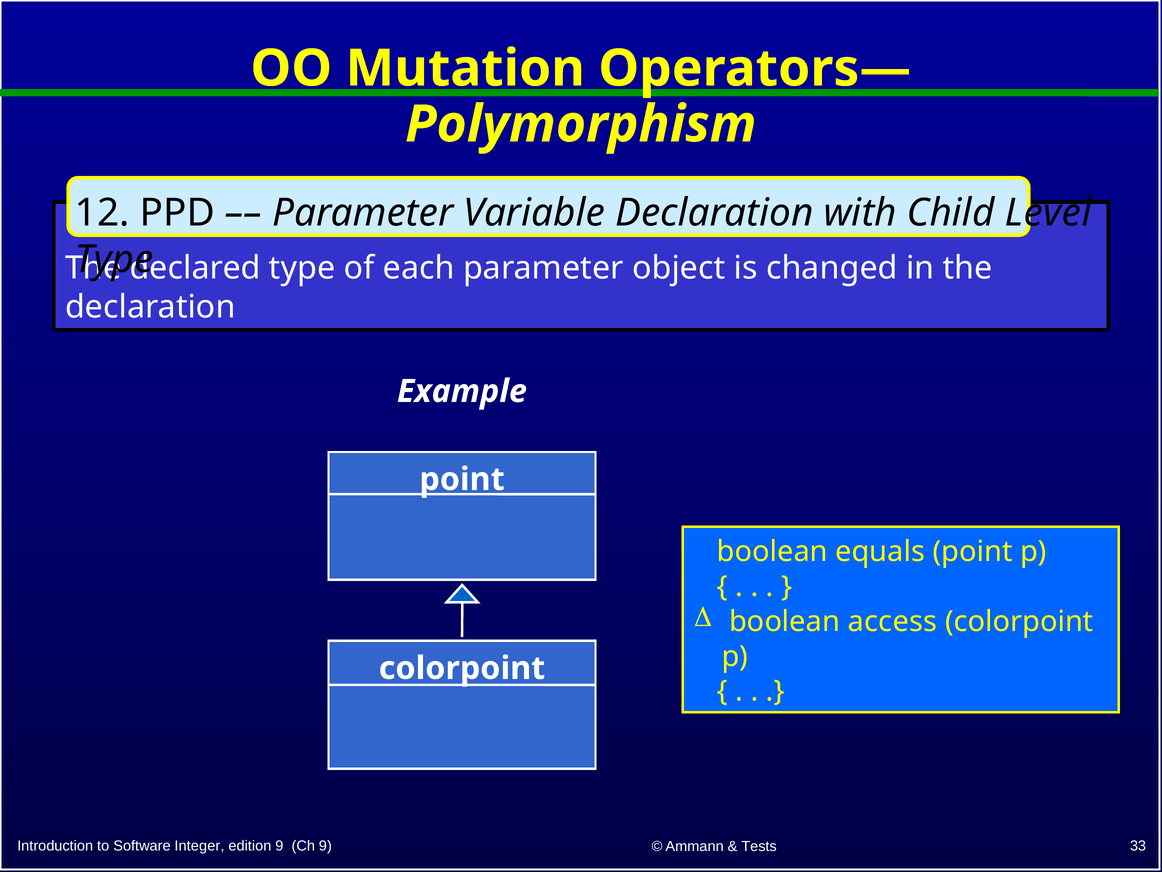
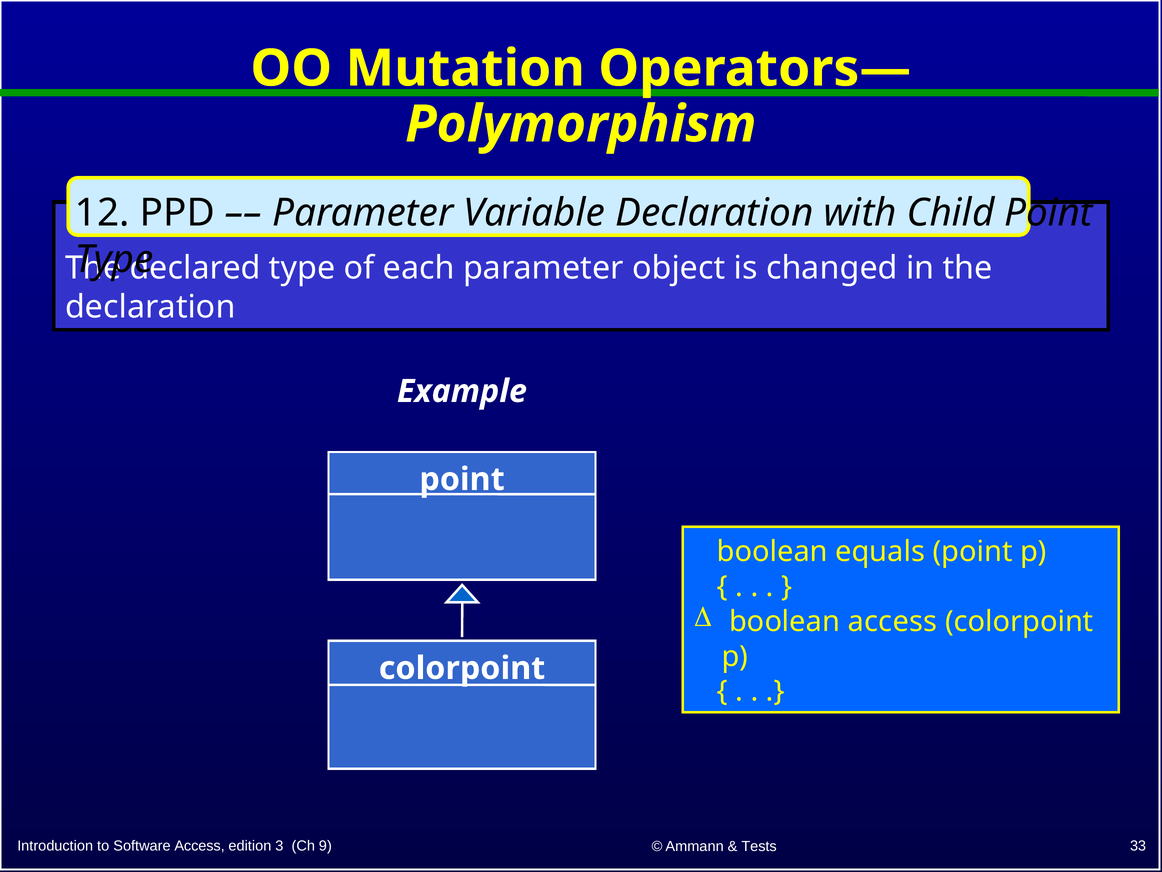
Child Level: Level -> Point (1049, 213)
Software Integer: Integer -> Access (200, 845)
edition 9: 9 -> 3 (279, 845)
